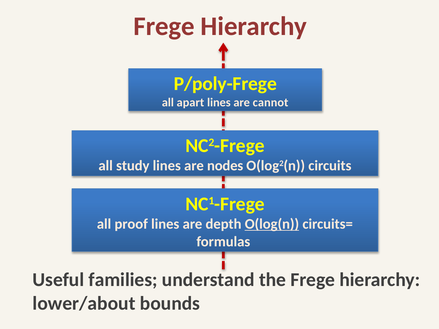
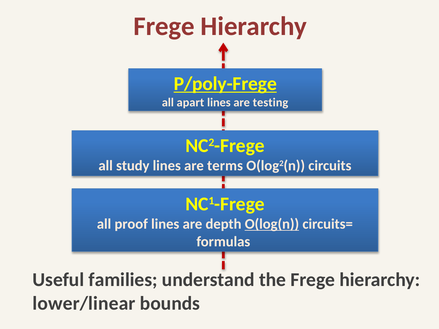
P/poly-Frege underline: none -> present (225, 84)
cannot: cannot -> testing (271, 102)
nodes: nodes -> terms (225, 166)
lower/about: lower/about -> lower/linear (84, 304)
